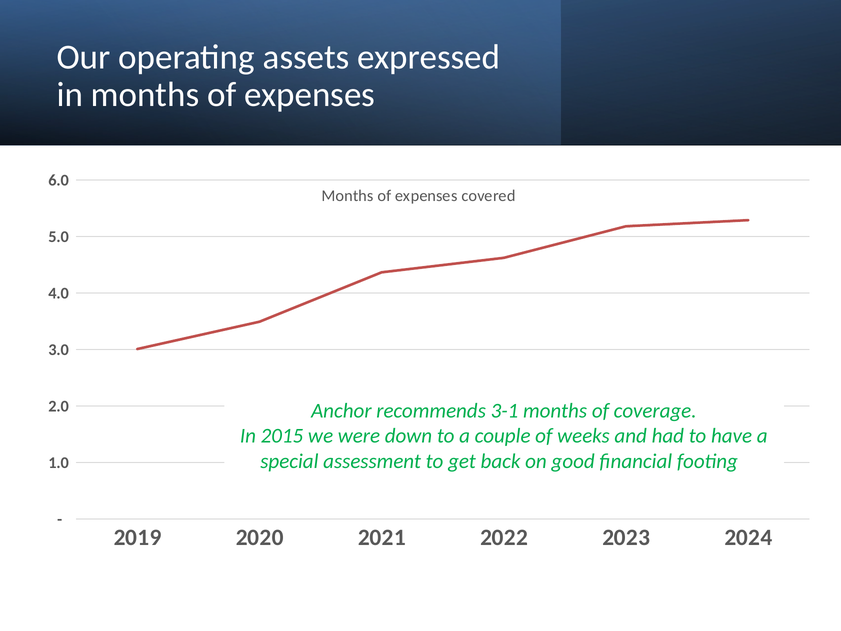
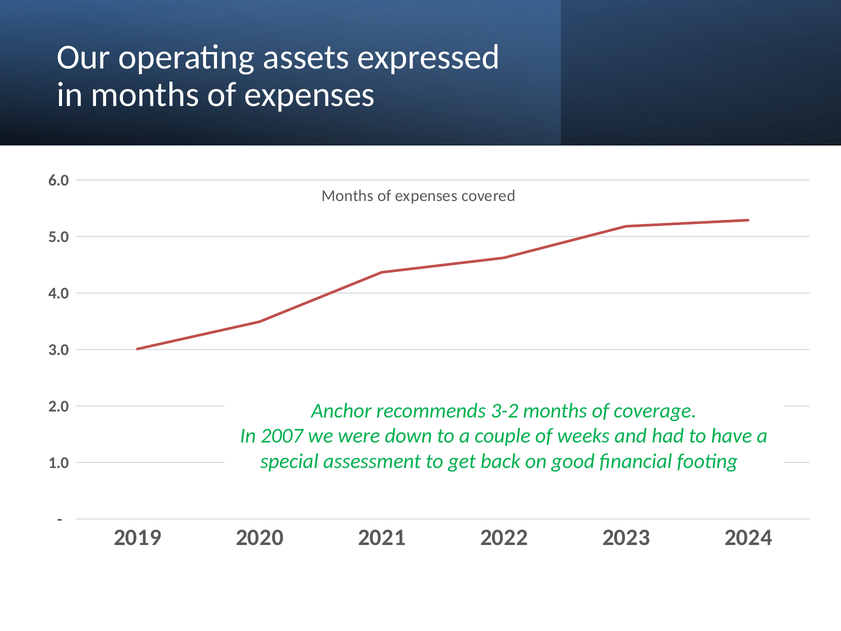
3-1: 3-1 -> 3-2 (505, 411)
2015: 2015 -> 2007 (282, 436)
